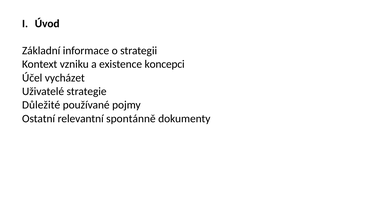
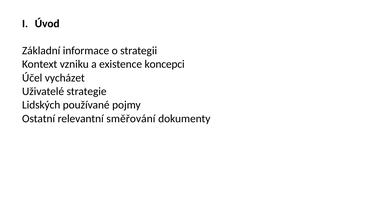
Důležité: Důležité -> Lidských (41, 105)
spontánně: spontánně -> směřování (131, 119)
